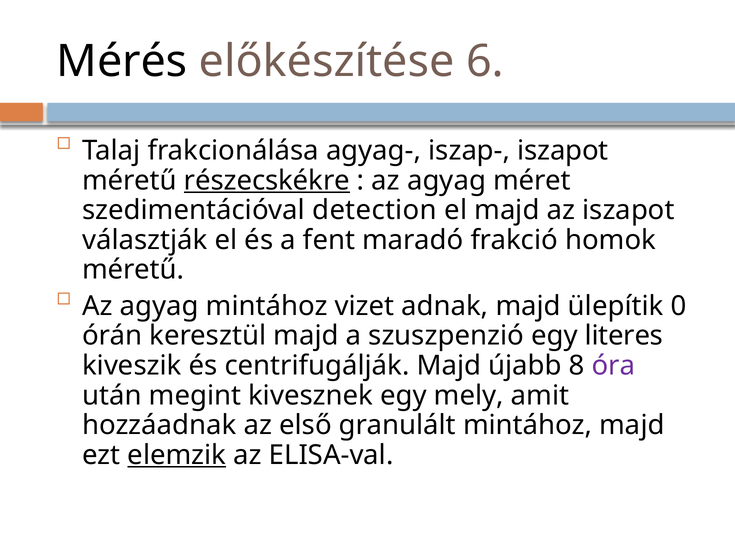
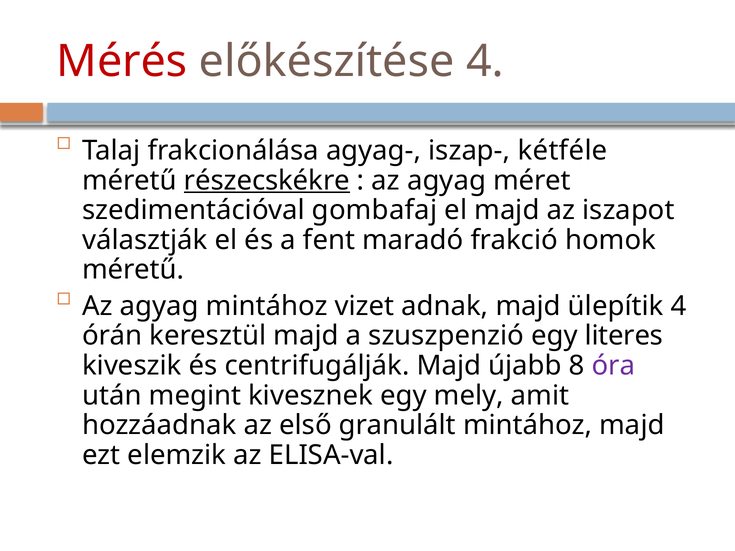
Mérés colour: black -> red (122, 61)
előkészítése 6: 6 -> 4 (485, 61)
iszap- iszapot: iszapot -> kétféle (563, 151)
detection: detection -> gombafaj (375, 210)
ülepítik 0: 0 -> 4 (679, 306)
elemzik underline: present -> none (177, 455)
